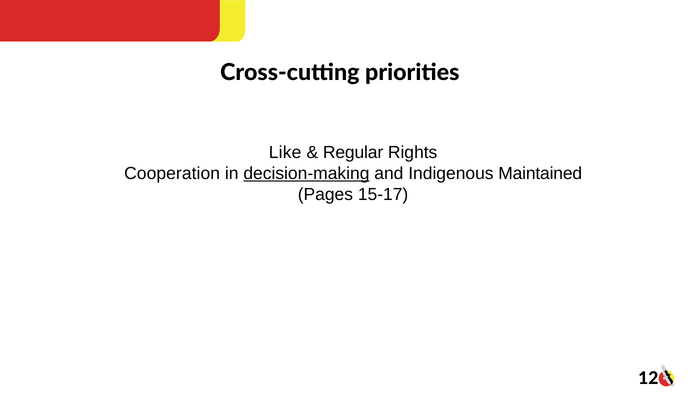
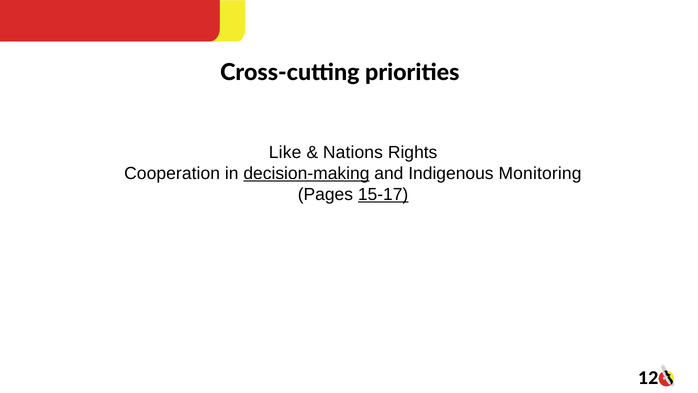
Regular: Regular -> Nations (353, 152)
Maintained: Maintained -> Monitoring (540, 173)
15-17 underline: none -> present (383, 194)
